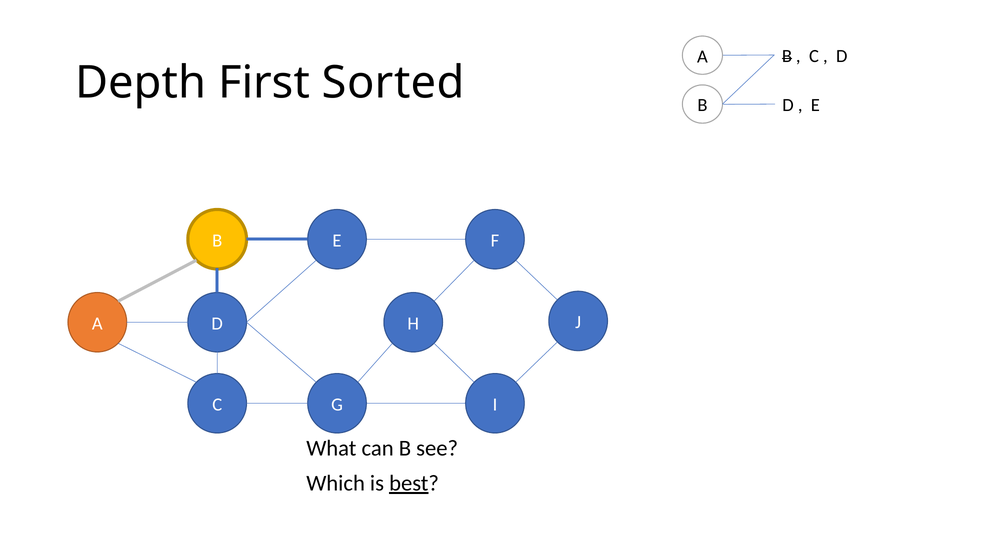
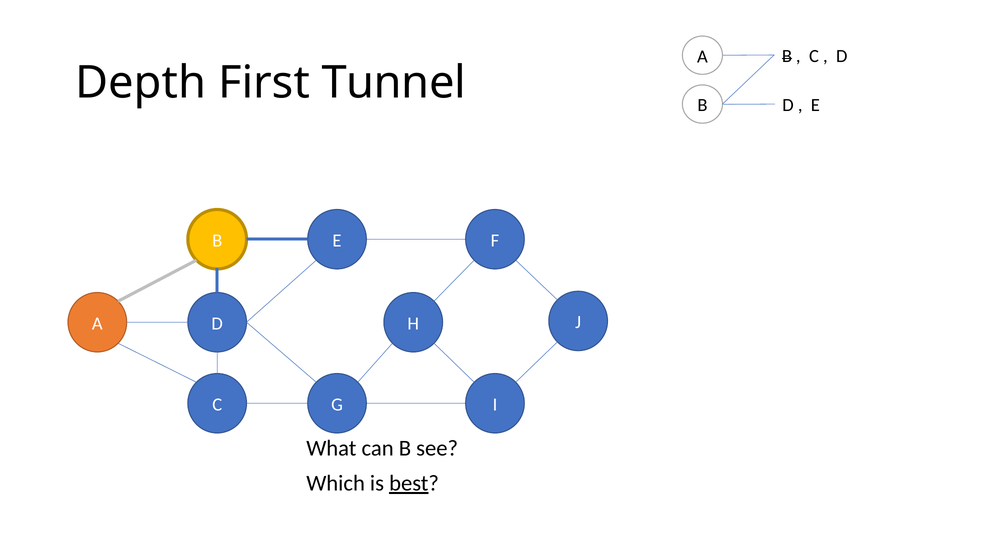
Sorted: Sorted -> Tunnel (394, 83)
